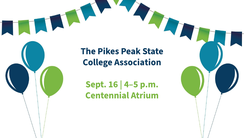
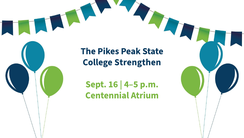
Association: Association -> Strengthen (138, 62)
